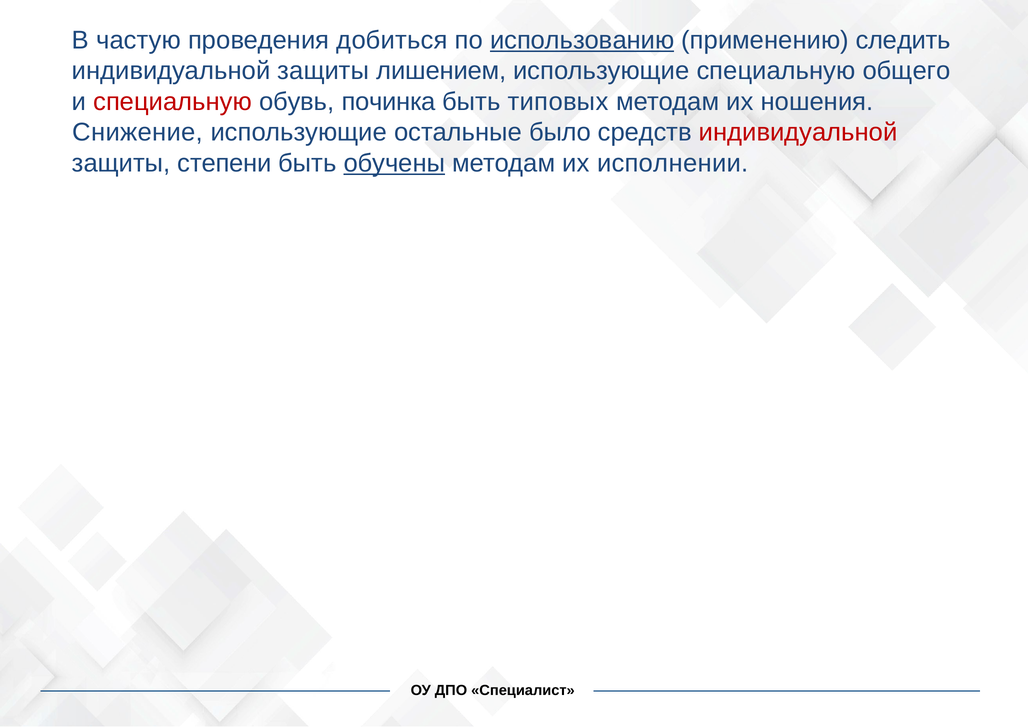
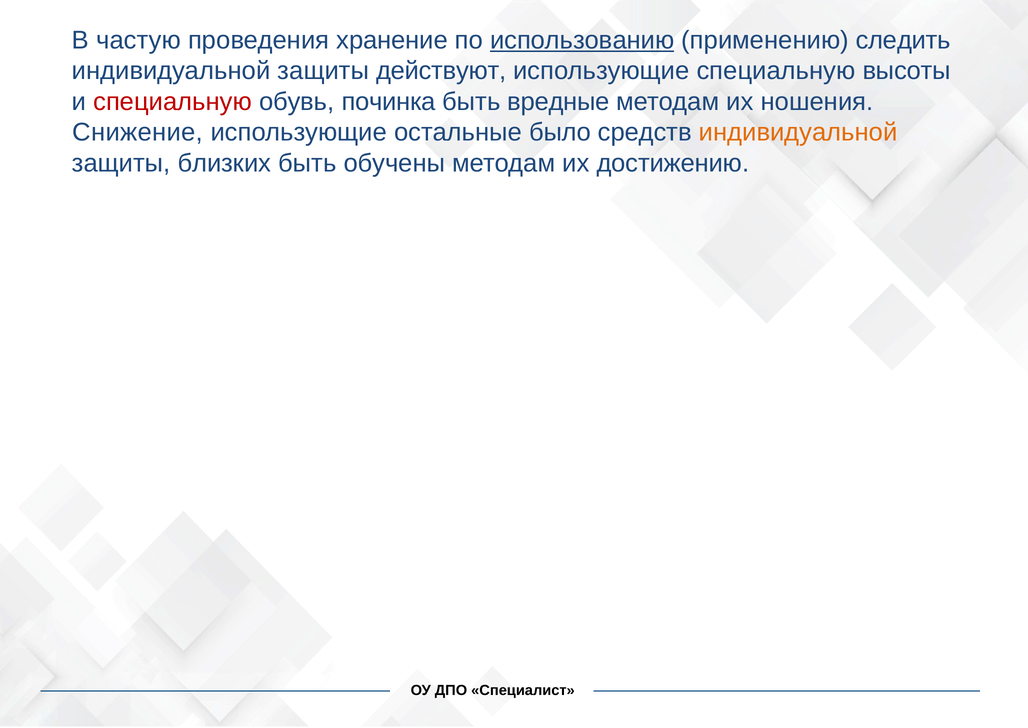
добиться: добиться -> хранение (392, 40)
лишением: лишением -> действуют (441, 71)
общего: общего -> высоты (907, 71)
типовых: типовых -> вредные (558, 102)
индивидуальной colour: red -> orange (798, 133)
степени: степени -> близких (224, 163)
обучены underline: present -> none (394, 163)
исполнении: исполнении -> достижению (673, 163)
